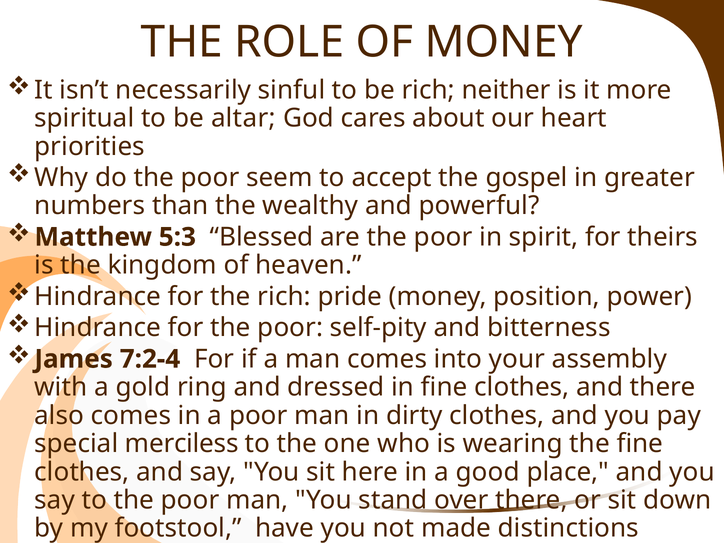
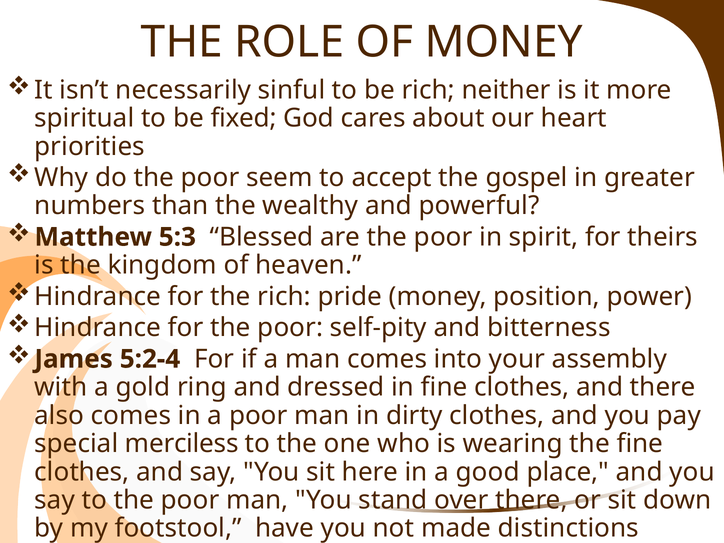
altar: altar -> fixed (244, 118)
7:2-4: 7:2-4 -> 5:2-4 (150, 359)
